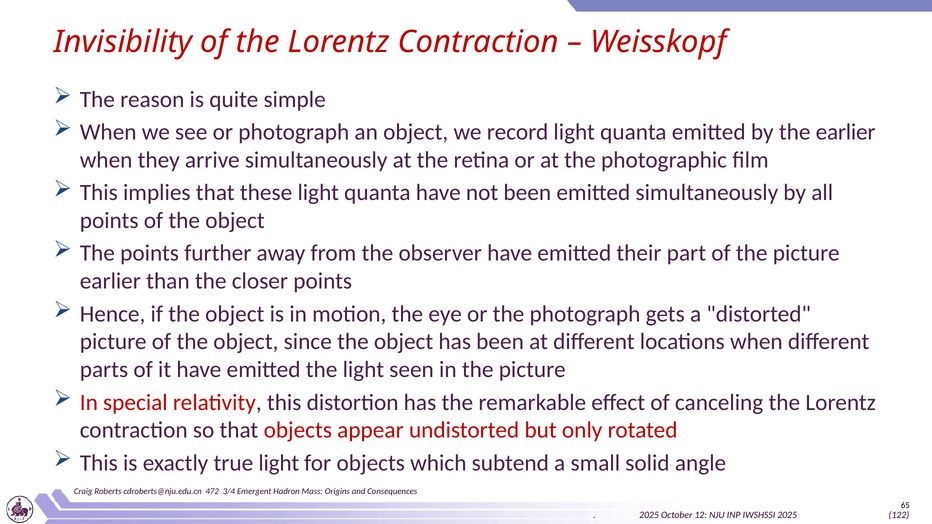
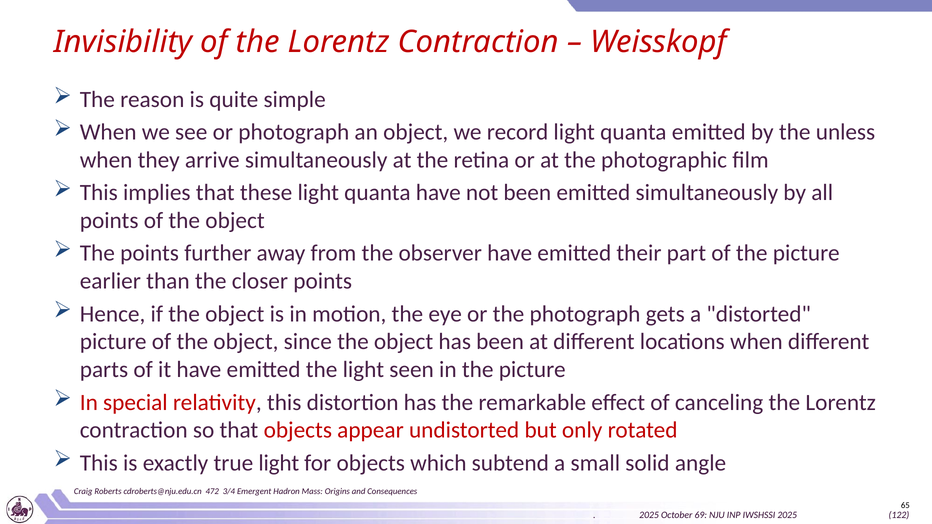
the earlier: earlier -> unless (845, 132)
12: 12 -> 69 (701, 515)
